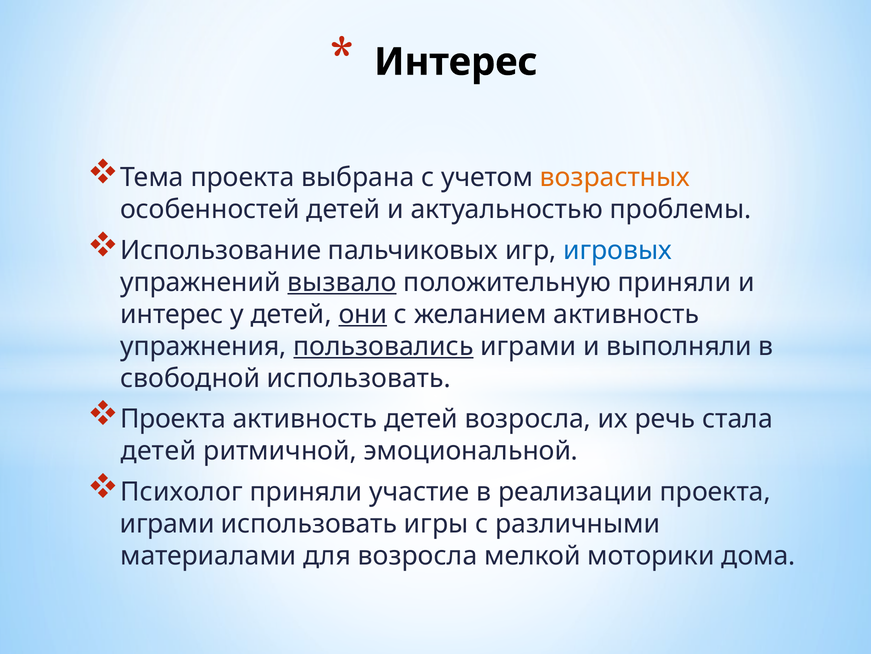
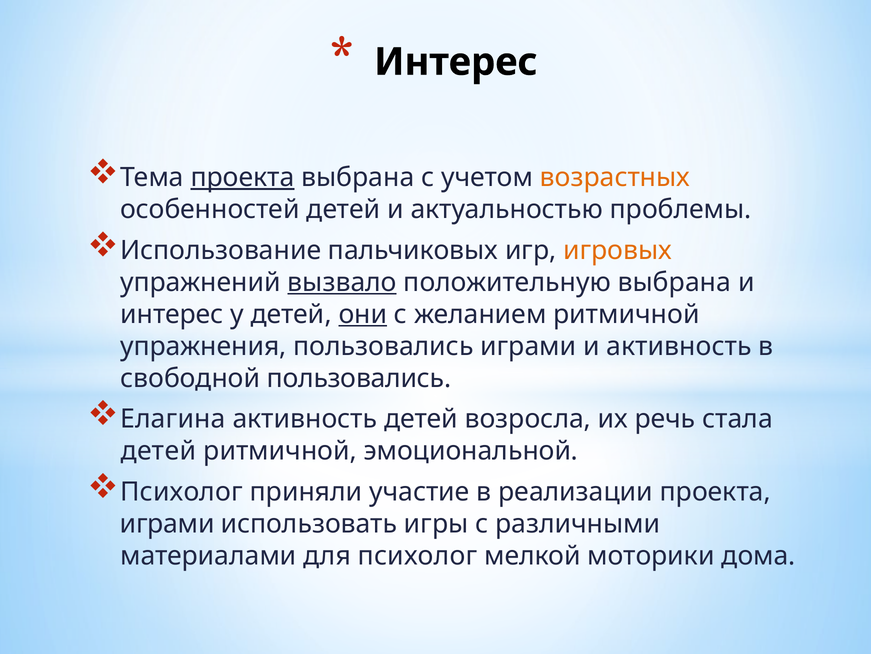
проекта underline: none -> present (243, 177)
игровых colour: blue -> orange (618, 250)
положительную приняли: приняли -> выбрана (674, 282)
желанием активность: активность -> ритмичной (626, 314)
пользовались underline: present -> none (383, 346)
и выполняли: выполняли -> активность (679, 346)
свободной использовать: использовать -> пользовались (359, 378)
Проекта: Проекта -> Елагина (173, 419)
для возросла: возросла -> психолог (418, 555)
